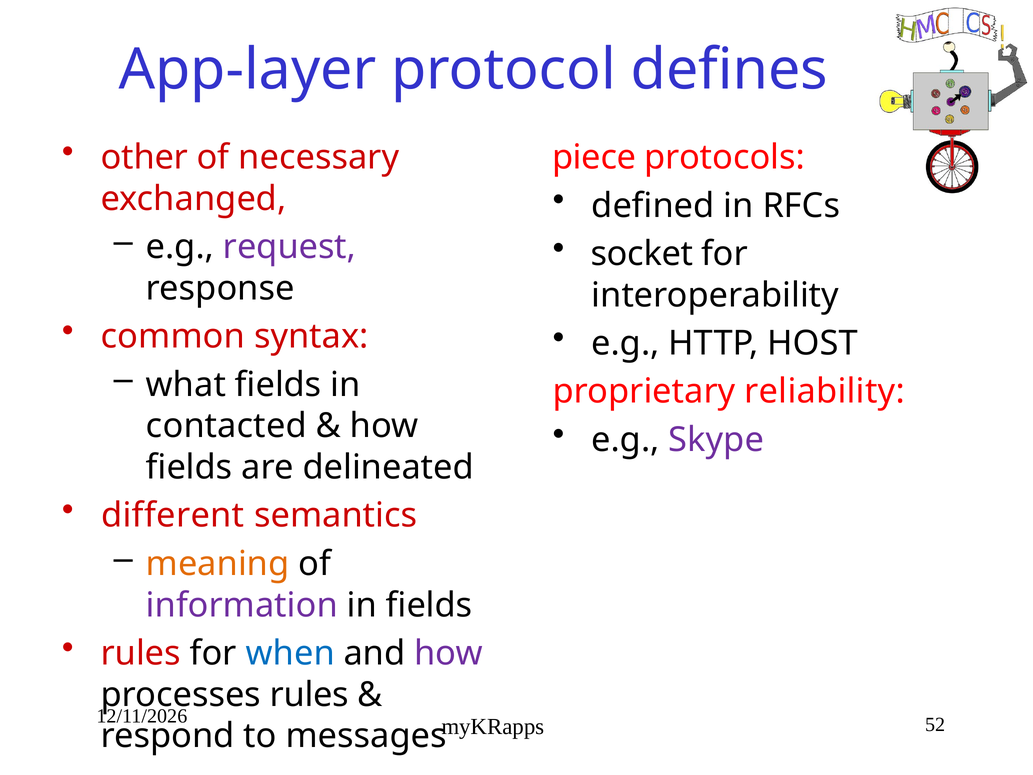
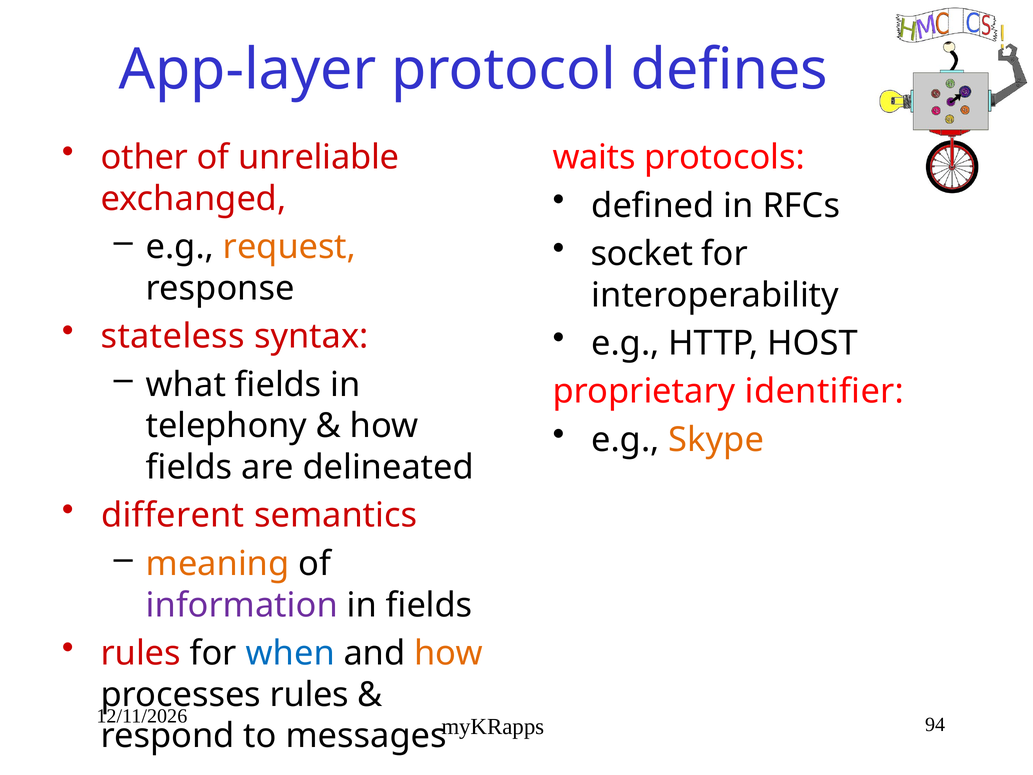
necessary: necessary -> unreliable (319, 157)
piece: piece -> waits (594, 157)
request colour: purple -> orange (289, 247)
common: common -> stateless (173, 336)
reliability: reliability -> identifier (824, 391)
contacted: contacted -> telephony (226, 426)
Skype colour: purple -> orange (716, 440)
how colour: purple -> orange (449, 653)
52: 52 -> 94 (935, 725)
